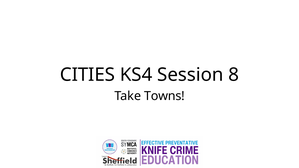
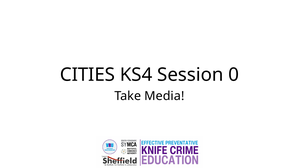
8: 8 -> 0 (234, 75)
Towns: Towns -> Media (164, 96)
